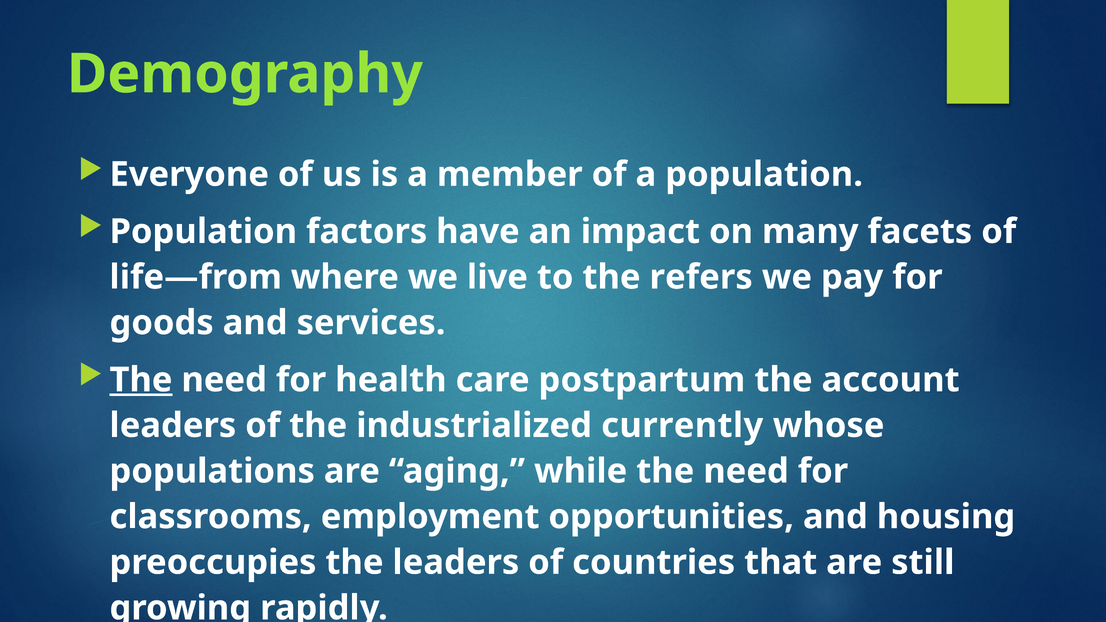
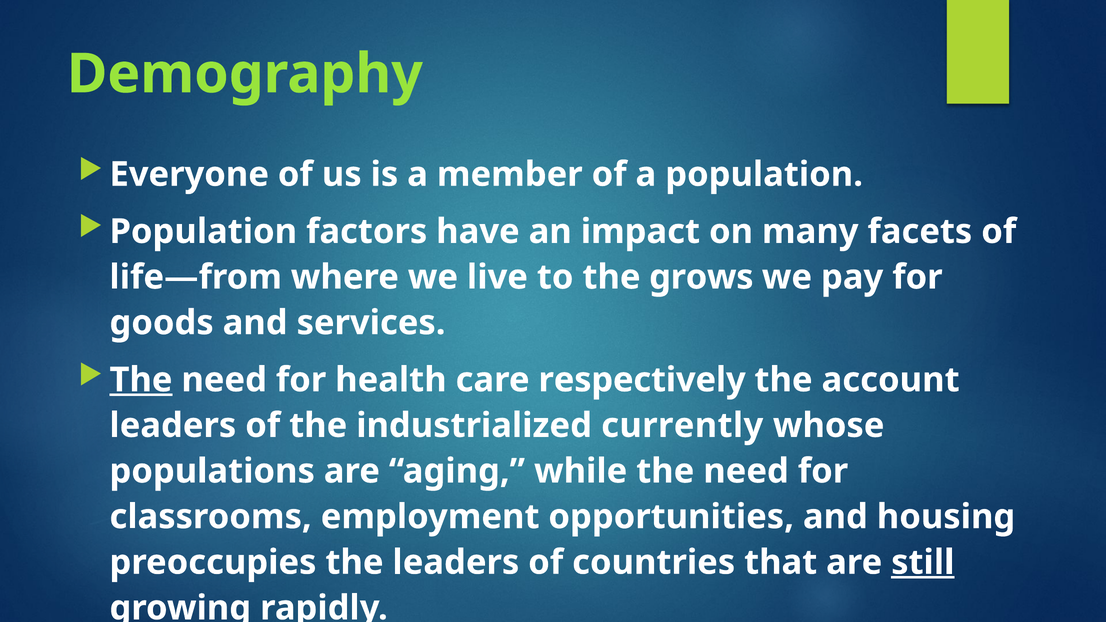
refers: refers -> grows (701, 277)
postpartum: postpartum -> respectively (642, 380)
still underline: none -> present (923, 562)
